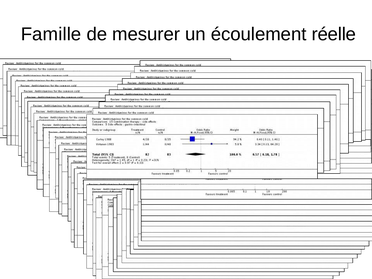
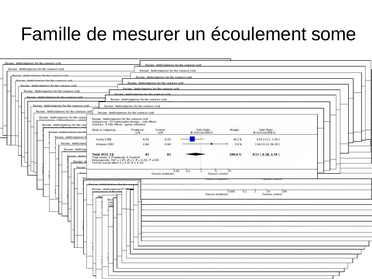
réelle: réelle -> some (334, 34)
